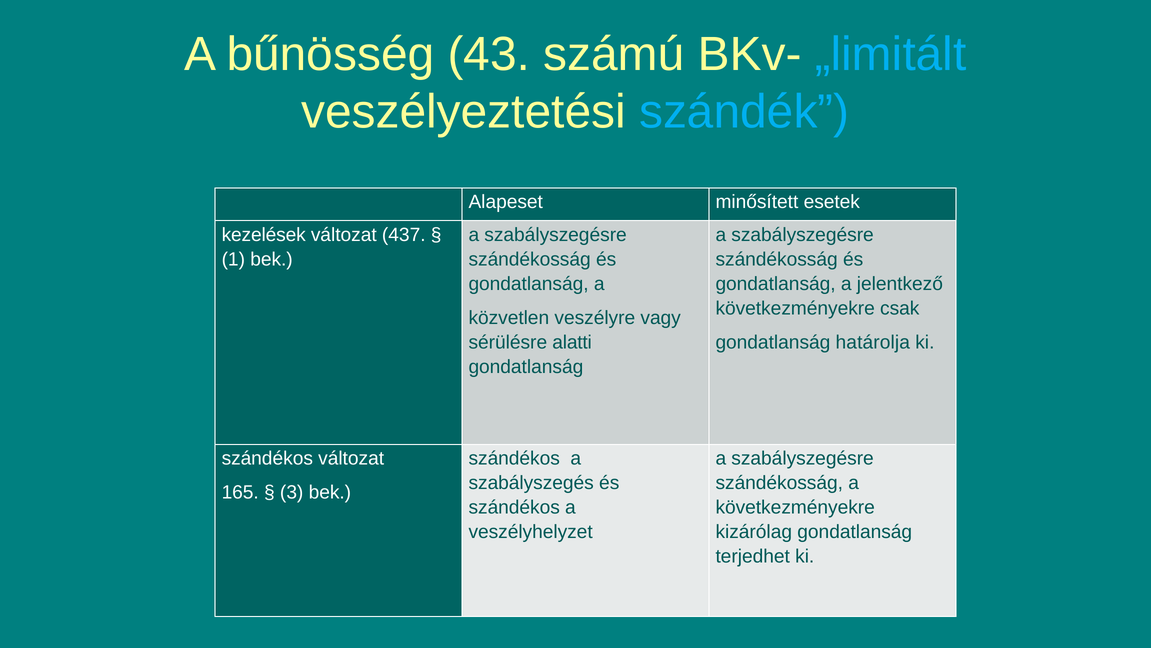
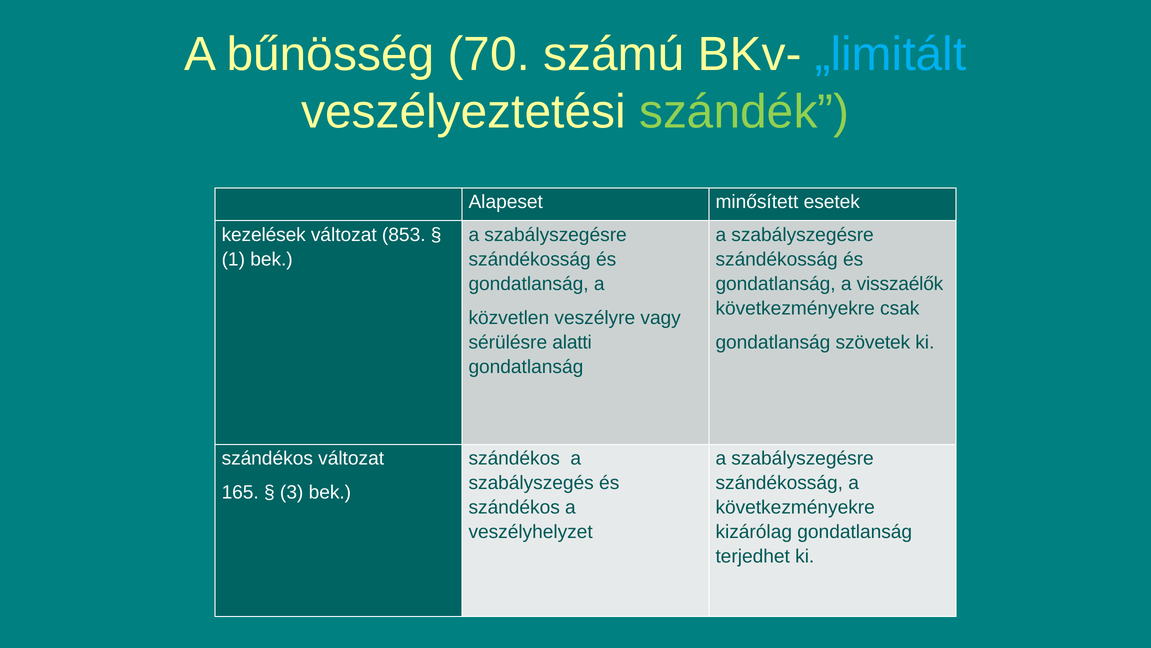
43: 43 -> 70 (489, 54)
szándék colour: light blue -> light green (744, 112)
437: 437 -> 853 (404, 235)
jelentkező: jelentkező -> visszaélők (900, 284)
határolja: határolja -> szövetek (873, 342)
